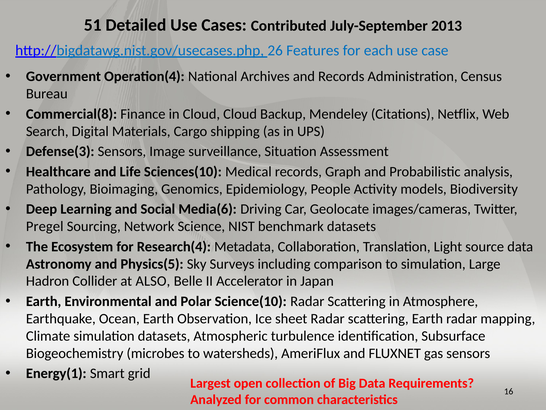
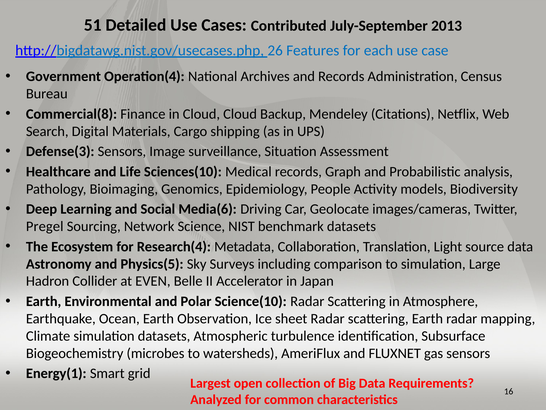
ALSO: ALSO -> EVEN (153, 281)
